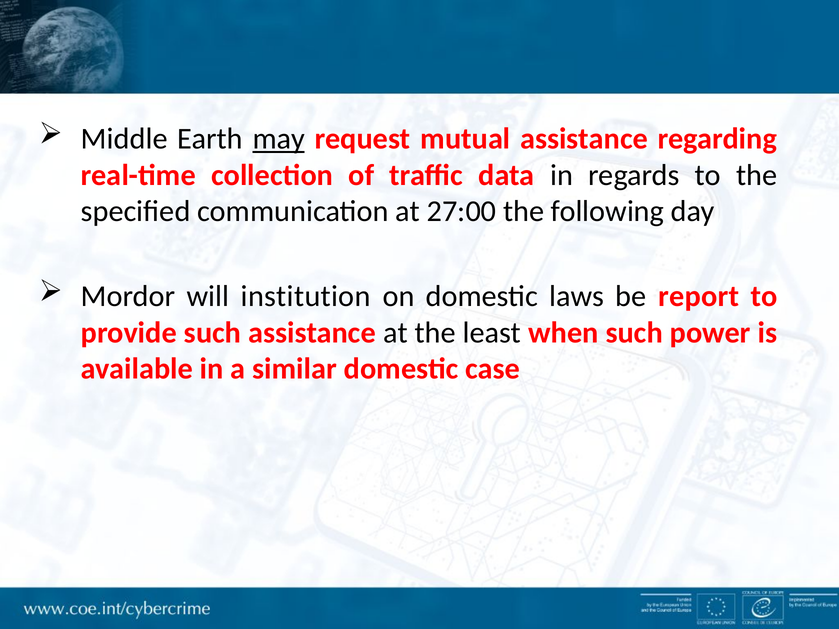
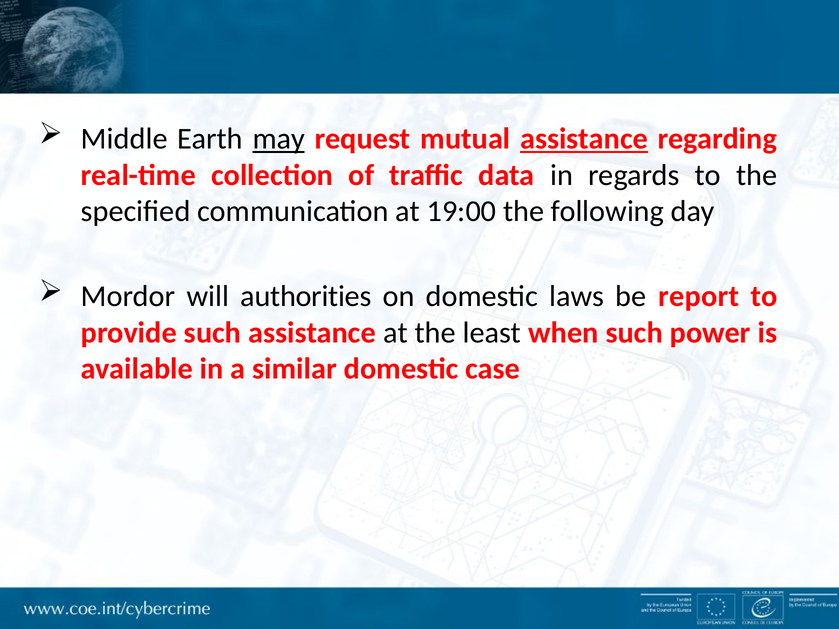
assistance underline: none -> present (584, 139)
27:00: 27:00 -> 19:00 (461, 212)
institution: institution -> authorities (306, 296)
